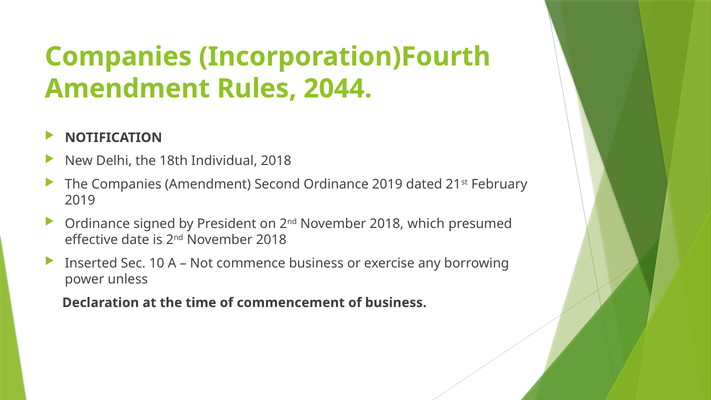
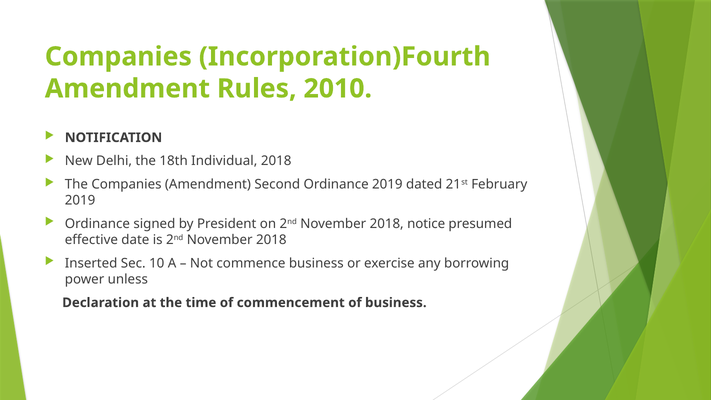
2044: 2044 -> 2010 (338, 89)
which: which -> notice (426, 224)
